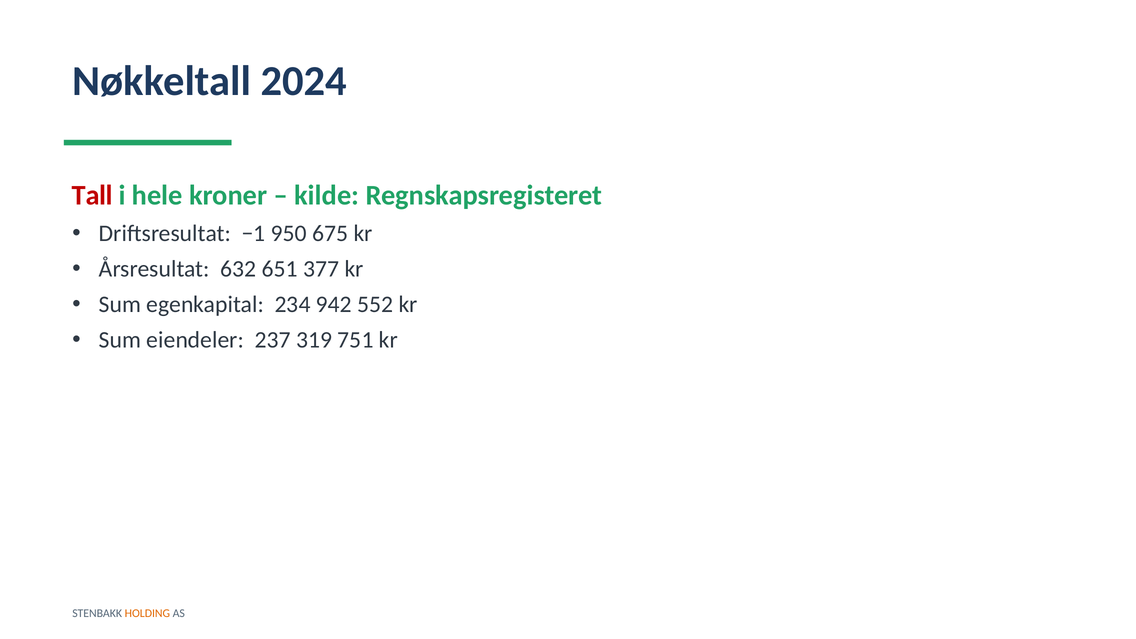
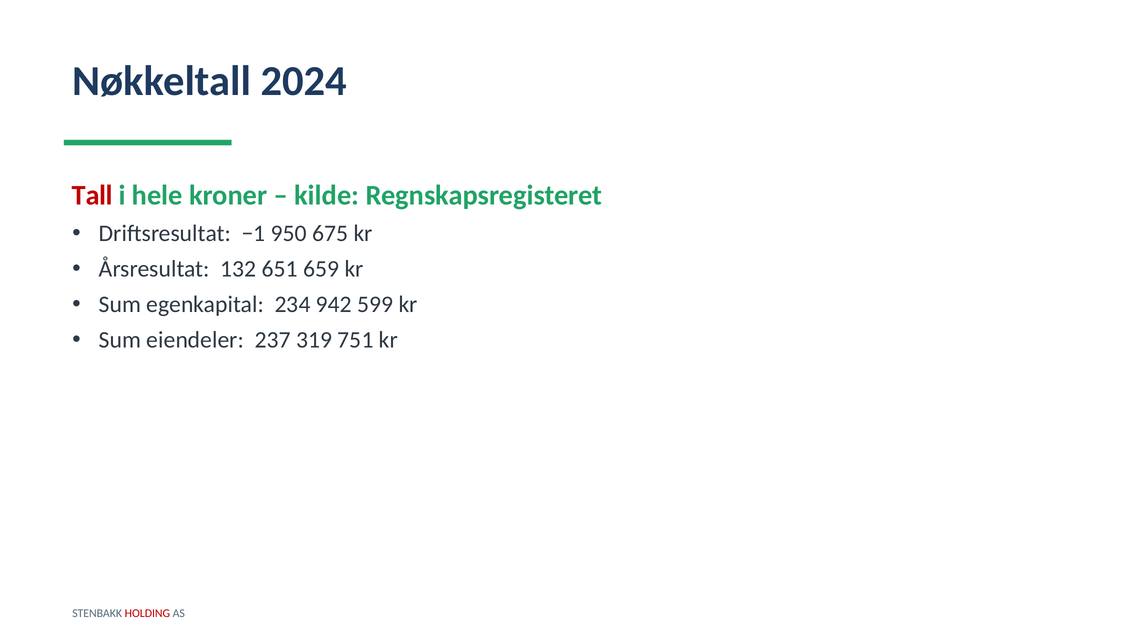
632: 632 -> 132 (238, 269)
377: 377 -> 659 (321, 269)
552: 552 -> 599 (375, 305)
HOLDING colour: orange -> red (147, 613)
